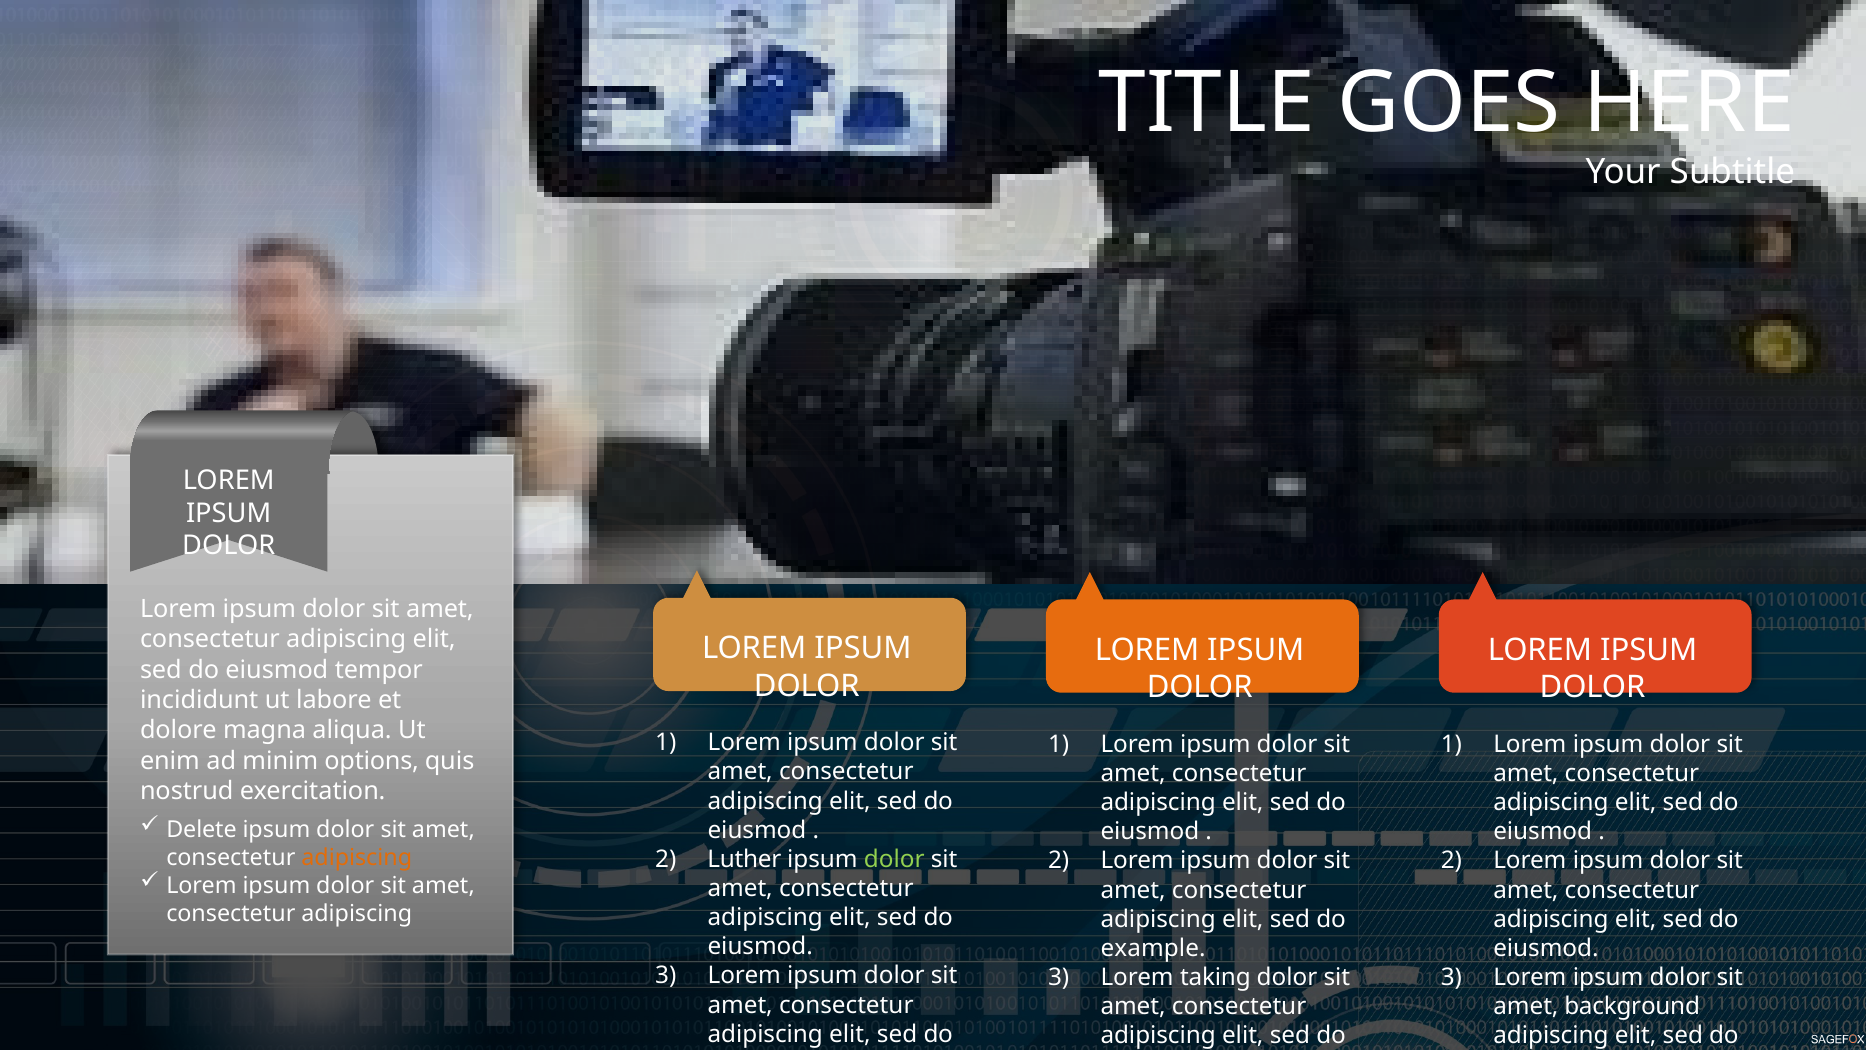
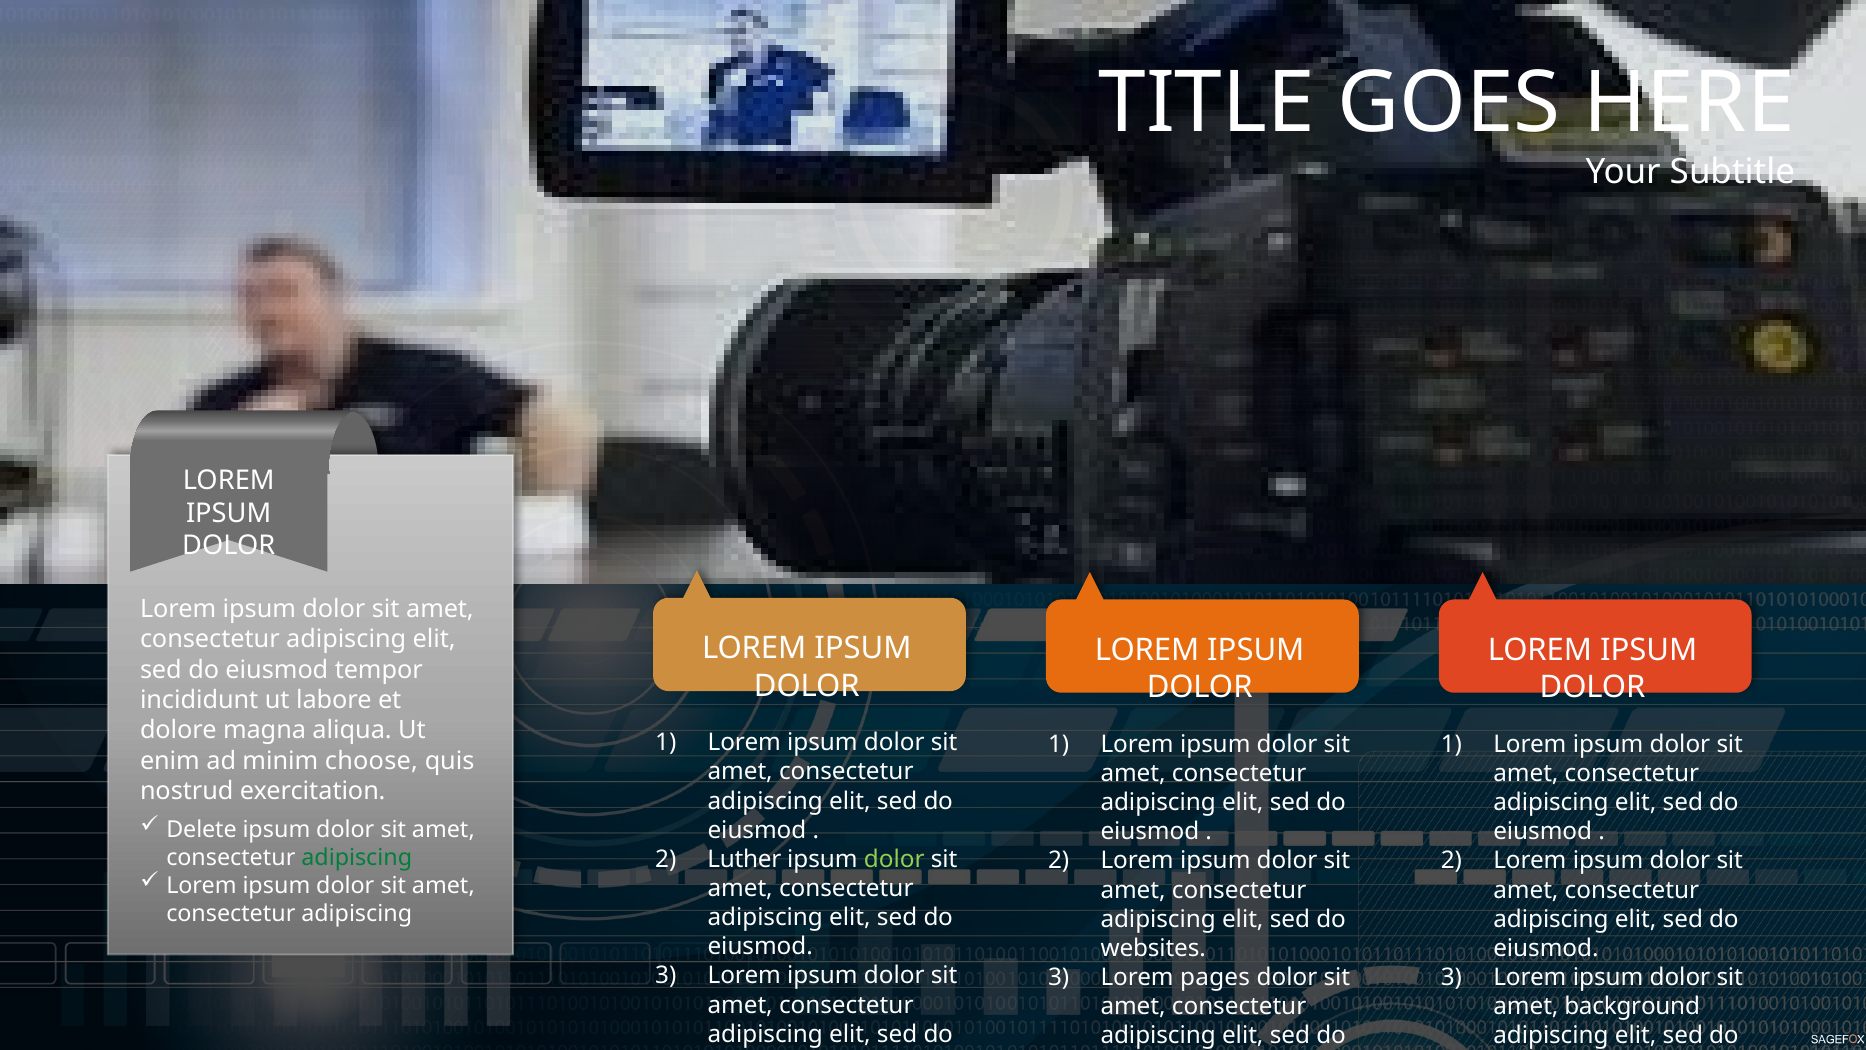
options: options -> choose (371, 761)
adipiscing colour: orange -> green (357, 857)
example: example -> websites (1153, 948)
taking: taking -> pages (1215, 977)
